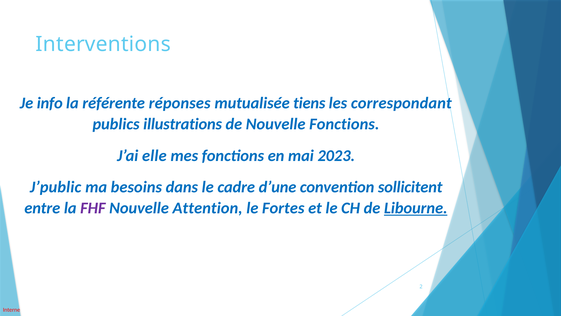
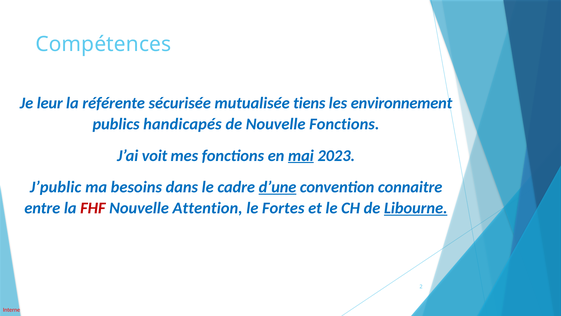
Interventions: Interventions -> Compétences (103, 44)
info: info -> leur (50, 103)
réponses: réponses -> sécurisée (180, 103)
correspondant: correspondant -> environnement (402, 103)
illustrations: illustrations -> handicapés (182, 124)
elle: elle -> voit (155, 155)
mai underline: none -> present (301, 155)
d’une underline: none -> present (277, 187)
sollicitent: sollicitent -> connaitre (410, 187)
FHF colour: purple -> red (93, 208)
